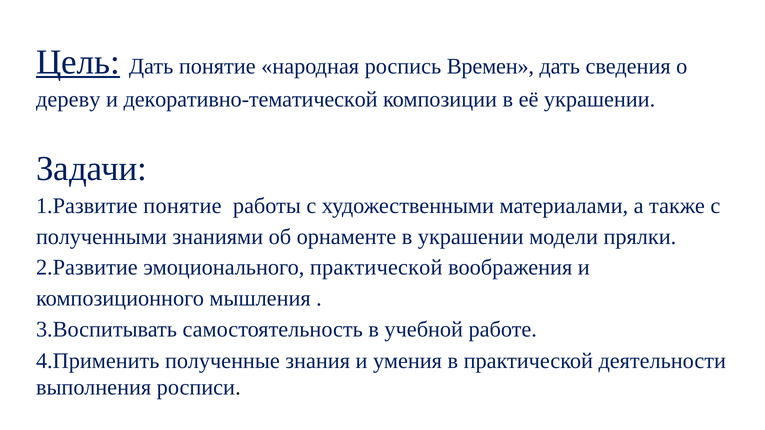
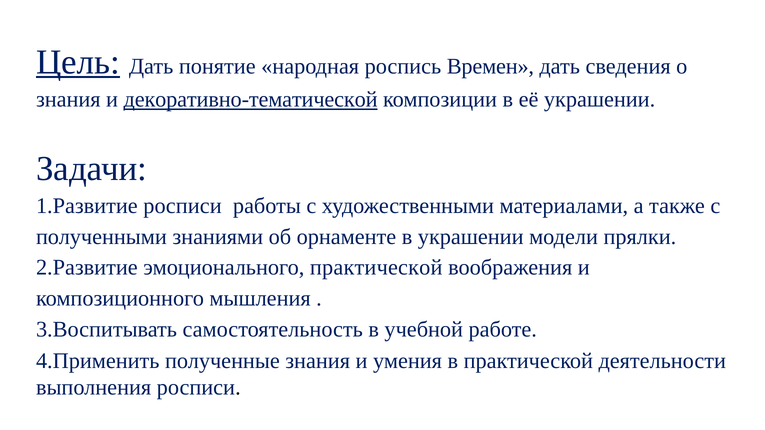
дереву: дереву -> знания (68, 100)
декоративно-тематической underline: none -> present (251, 100)
1.Развитие понятие: понятие -> росписи (183, 206)
